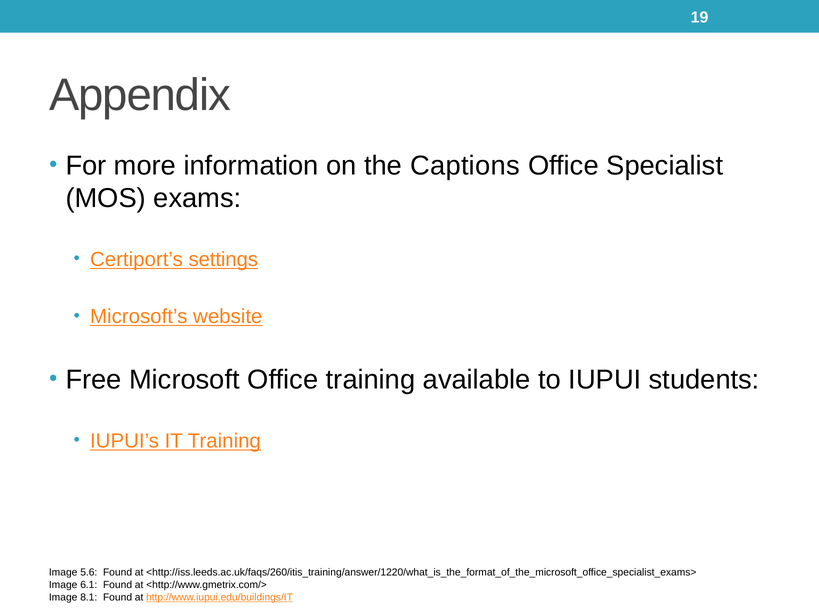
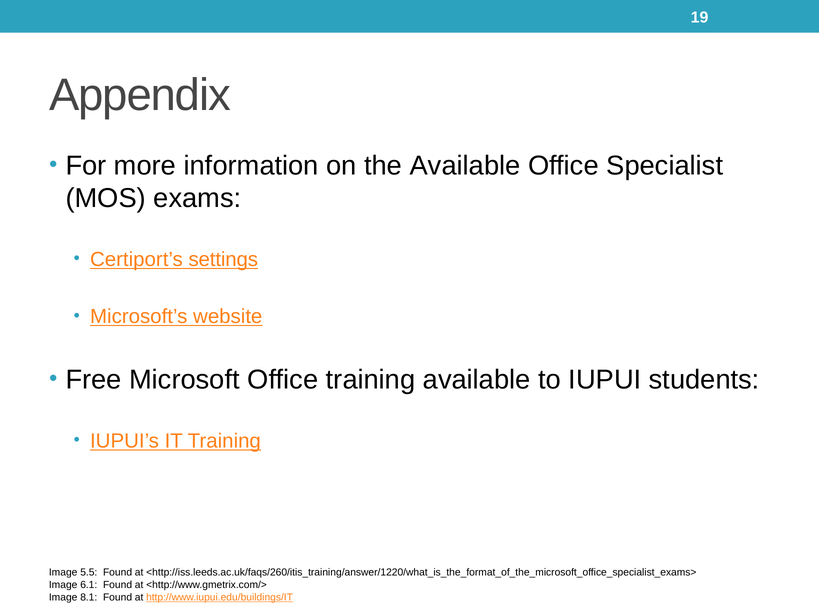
the Captions: Captions -> Available (465, 166)
5.6: 5.6 -> 5.5 (89, 573)
